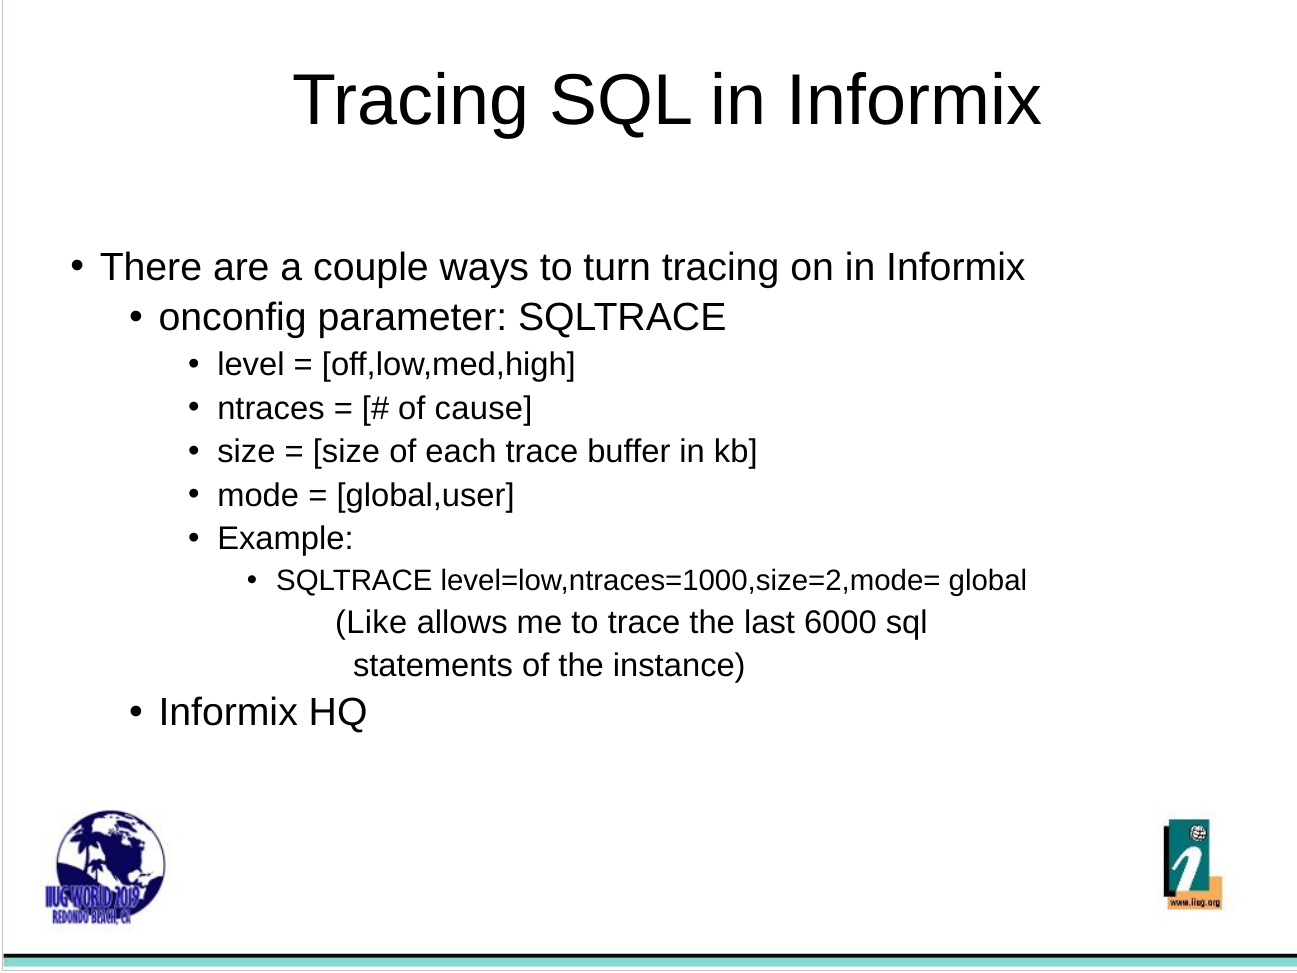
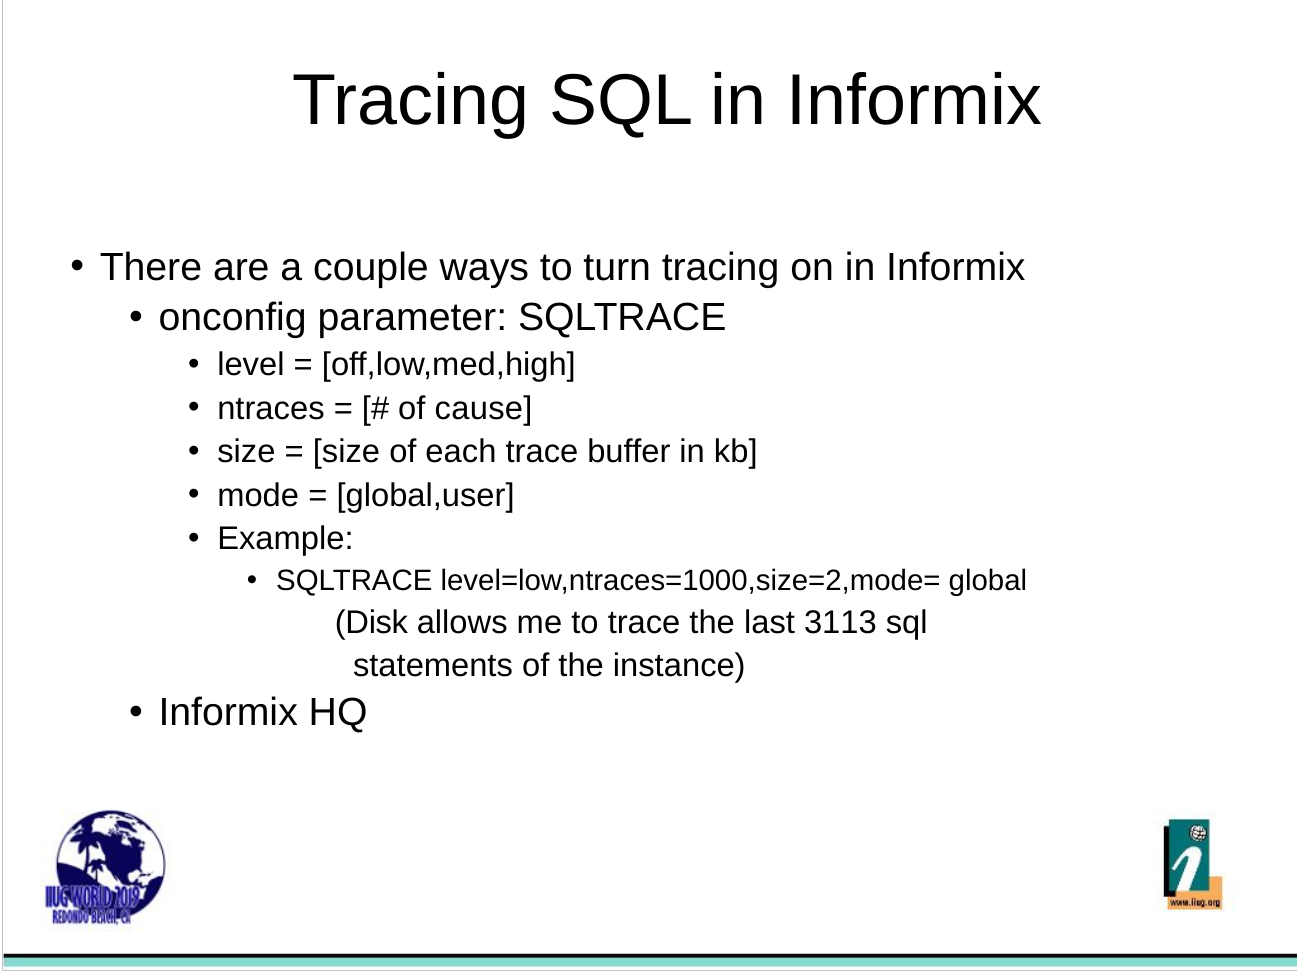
Like: Like -> Disk (372, 622)
6000: 6000 -> 3113 (840, 622)
